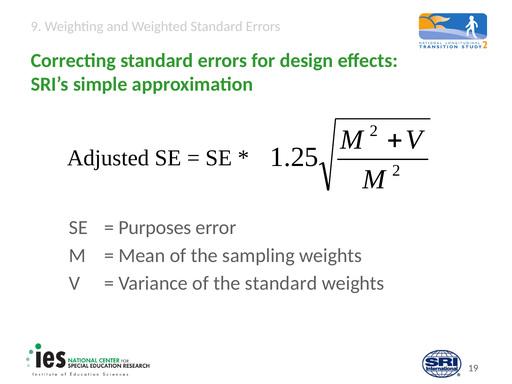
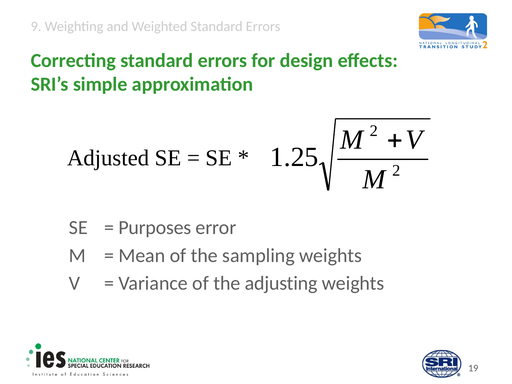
the standard: standard -> adjusting (281, 283)
